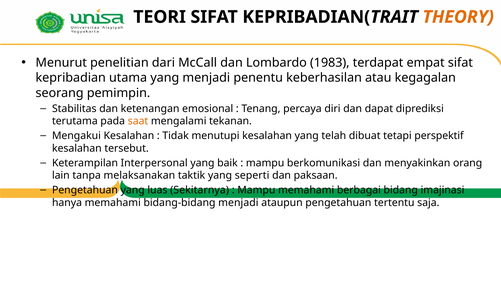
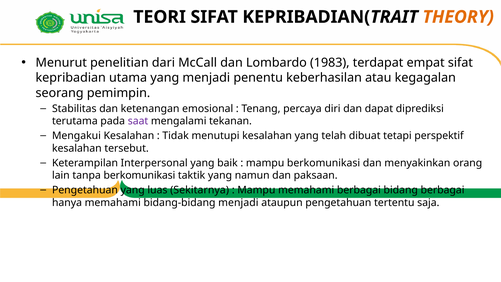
saat colour: orange -> purple (138, 121)
tanpa melaksanakan: melaksanakan -> berkomunikasi (139, 175)
seperti: seperti -> namun (252, 175)
bidang imajinasi: imajinasi -> berbagai (443, 190)
